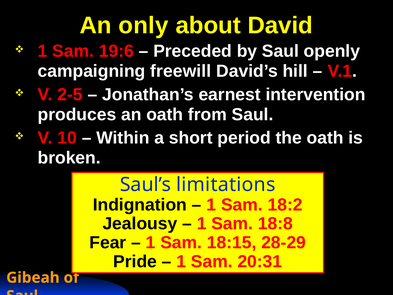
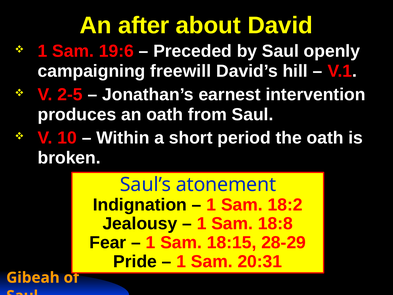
only: only -> after (144, 25)
limitations: limitations -> atonement (226, 185)
